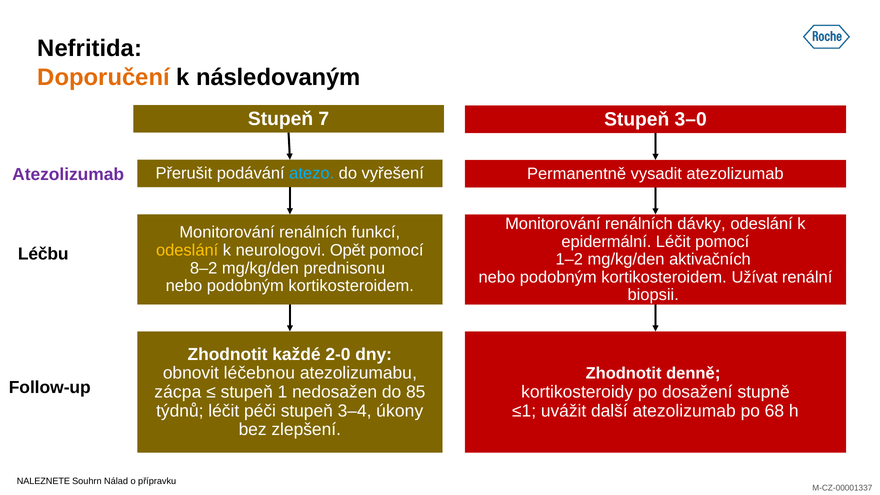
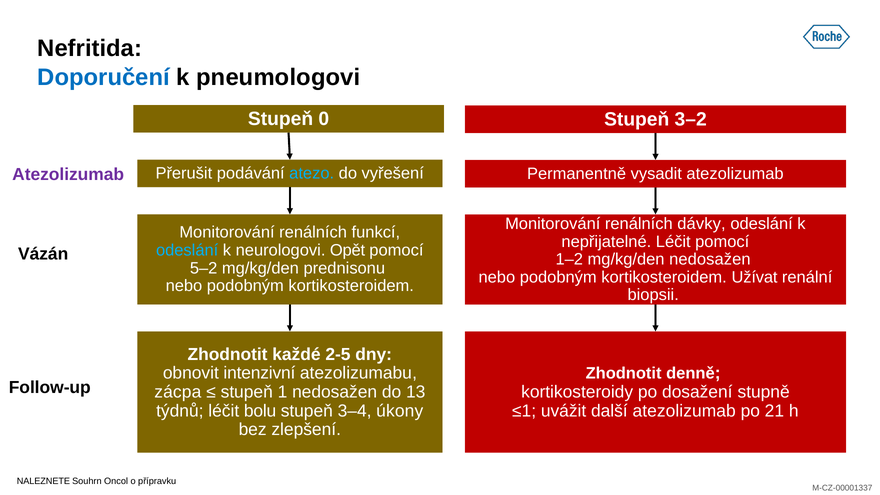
Doporučení colour: orange -> blue (104, 77)
následovaným: následovaným -> pneumologovi (278, 77)
7: 7 -> 0 (324, 119)
3–0: 3–0 -> 3–2 (691, 119)
epidermální: epidermální -> nepřijatelné (606, 242)
odeslání colour: yellow -> light blue (187, 250)
Léčbu: Léčbu -> Vázán (43, 254)
mg/kg/den aktivačních: aktivačních -> nedosažen (710, 259)
8–2: 8–2 -> 5–2 (204, 268)
2-0: 2-0 -> 2-5 (338, 354)
léčebnou: léčebnou -> intenzivní (259, 373)
85: 85 -> 13 (416, 392)
péči: péči -> bolu (260, 411)
68: 68 -> 21 (774, 411)
Nálad: Nálad -> Oncol (116, 481)
